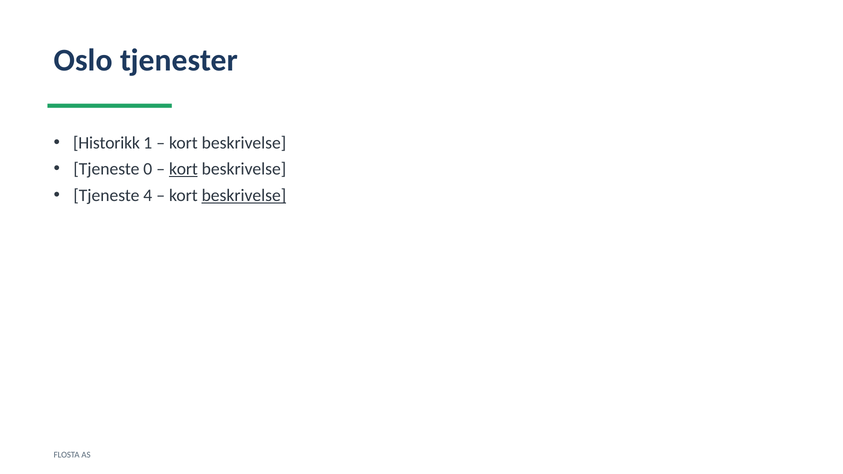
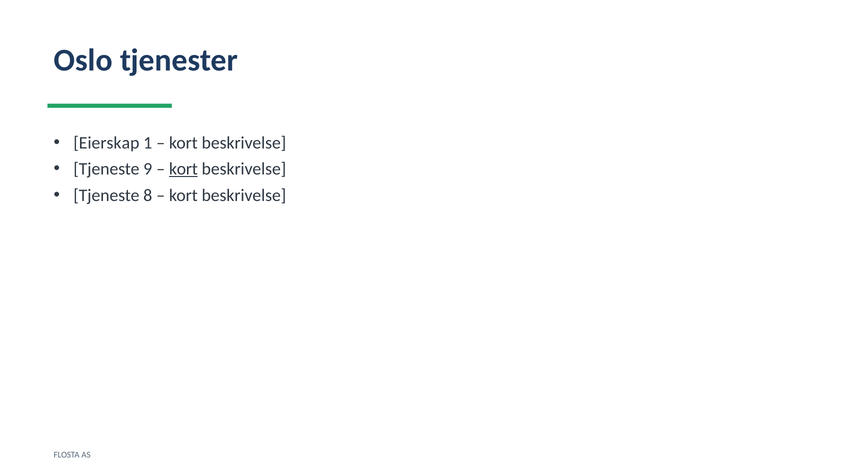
Historikk: Historikk -> Eierskap (106, 143)
0: 0 -> 9 (148, 169)
4: 4 -> 8 (148, 195)
beskrivelse underline: present -> none (244, 195)
